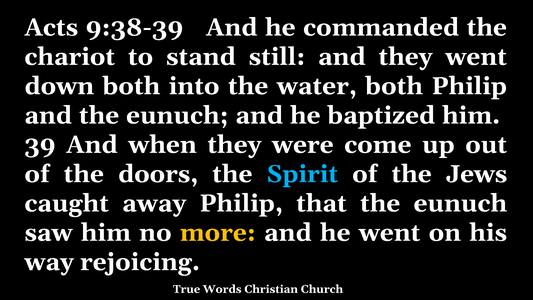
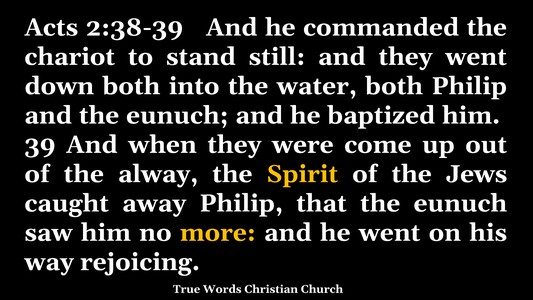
9:38-39: 9:38-39 -> 2:38-39 (134, 27)
doors: doors -> alway (158, 174)
Spirit colour: light blue -> yellow (302, 174)
